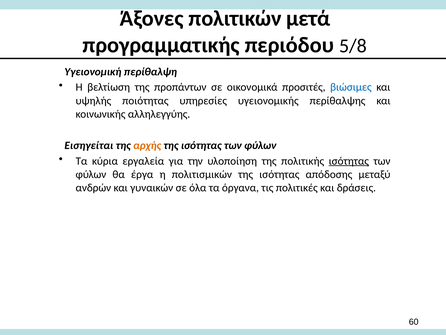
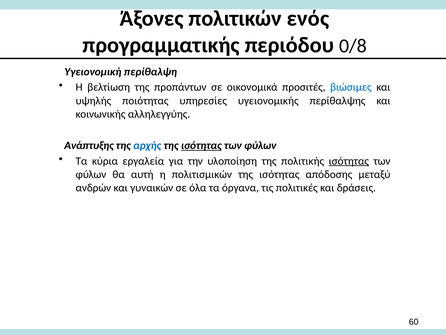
μετά: μετά -> ενός (308, 18)
5/8: 5/8 -> 0/8 (353, 46)
Εισηγείται: Εισηγείται -> Ανάπτυξης (89, 145)
αρχής colour: orange -> blue (147, 145)
ισότητας underline: none -> present (201, 145)
έργα: έργα -> αυτή (142, 174)
